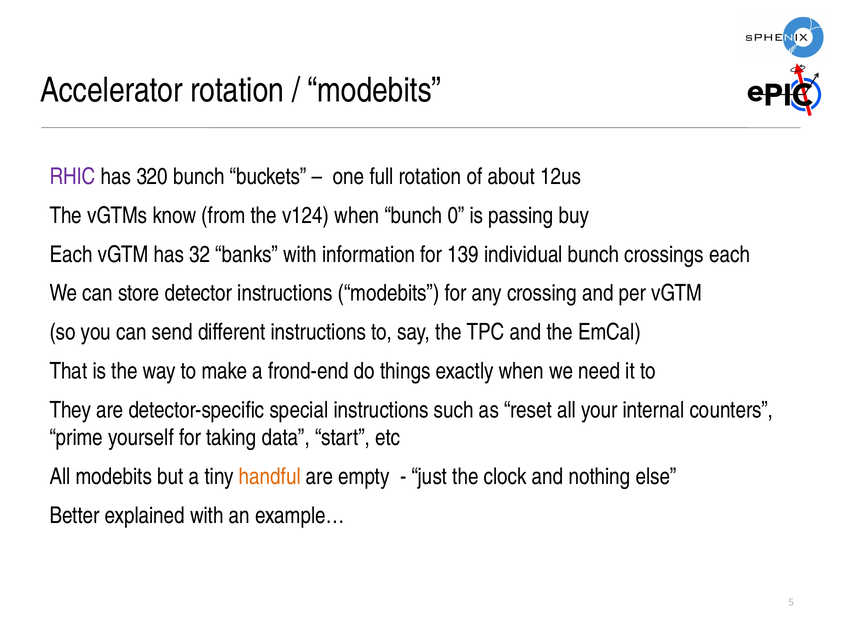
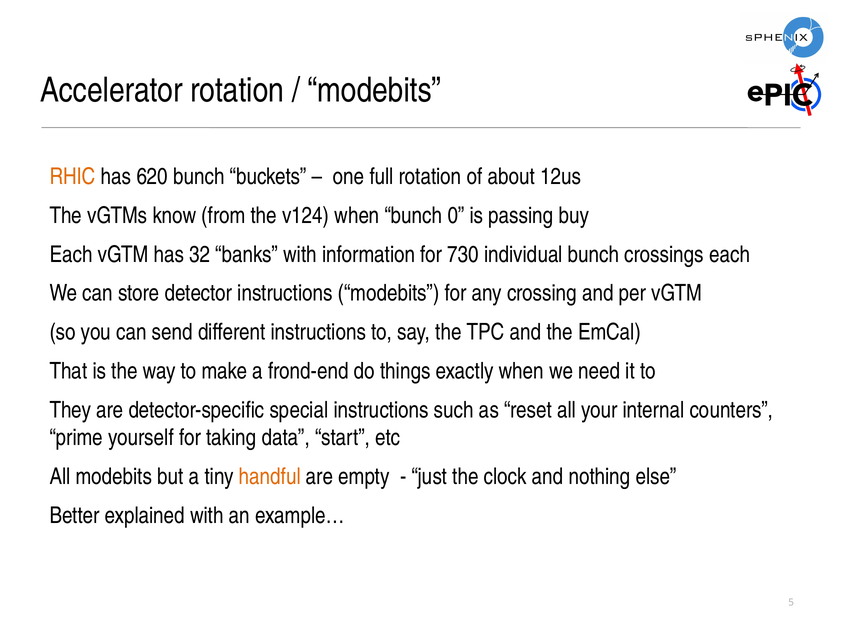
RHIC colour: purple -> orange (73, 177)
320: 320 -> 620 (152, 177)
139: 139 -> 730 (463, 254)
